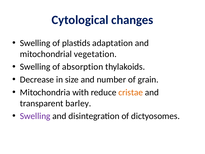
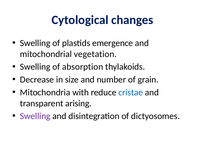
adaptation: adaptation -> emergence (113, 43)
cristae colour: orange -> blue (131, 92)
barley: barley -> arising (78, 103)
